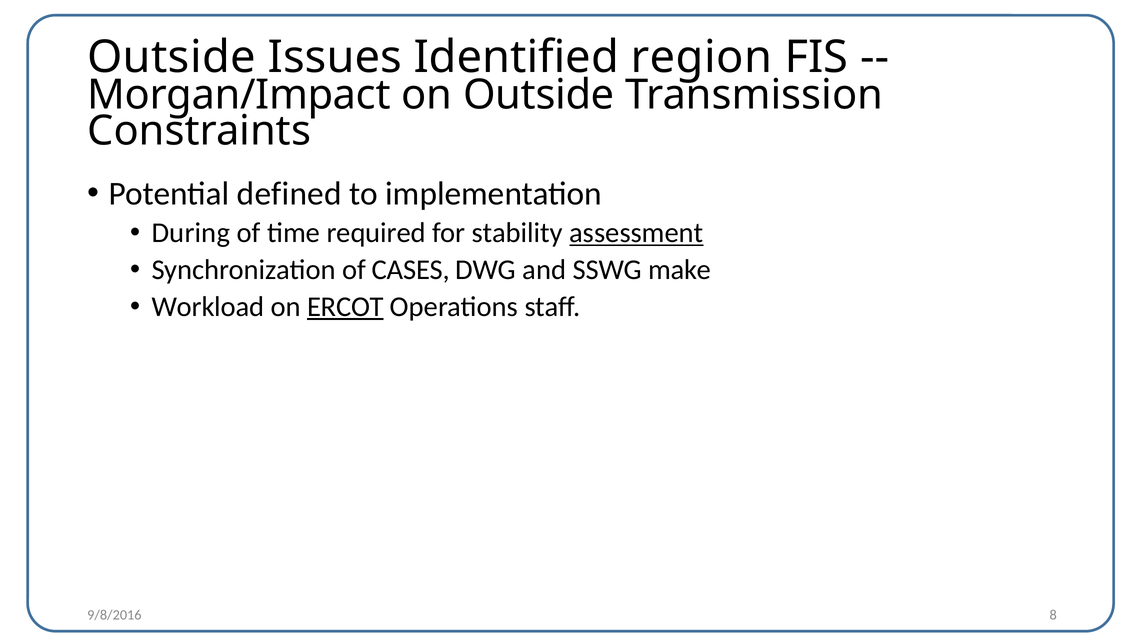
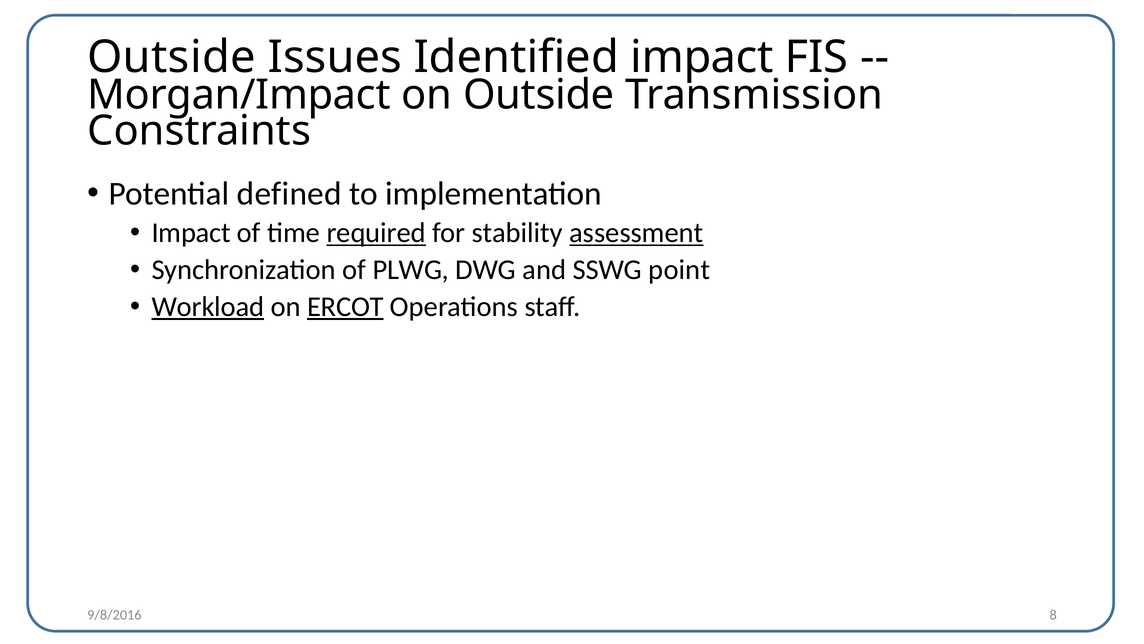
Identified region: region -> impact (702, 57)
During: During -> Impact (191, 233)
required underline: none -> present (376, 233)
CASES: CASES -> PLWG (411, 270)
make: make -> point (679, 270)
Workload underline: none -> present (208, 306)
